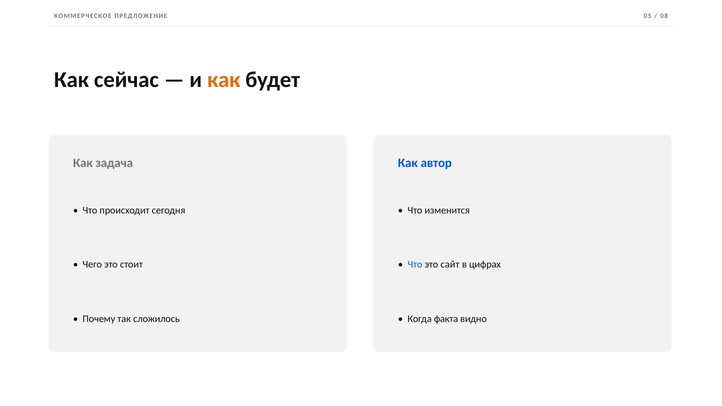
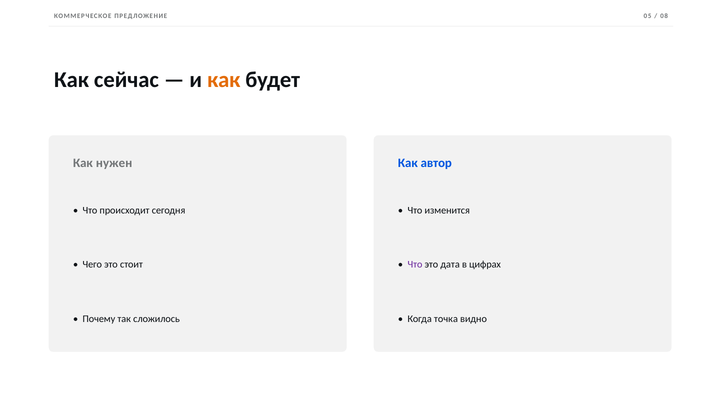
задача: задача -> нужен (114, 163)
Что colour: blue -> purple (415, 265)
сайт: сайт -> дата (450, 265)
факта: факта -> точка (446, 319)
